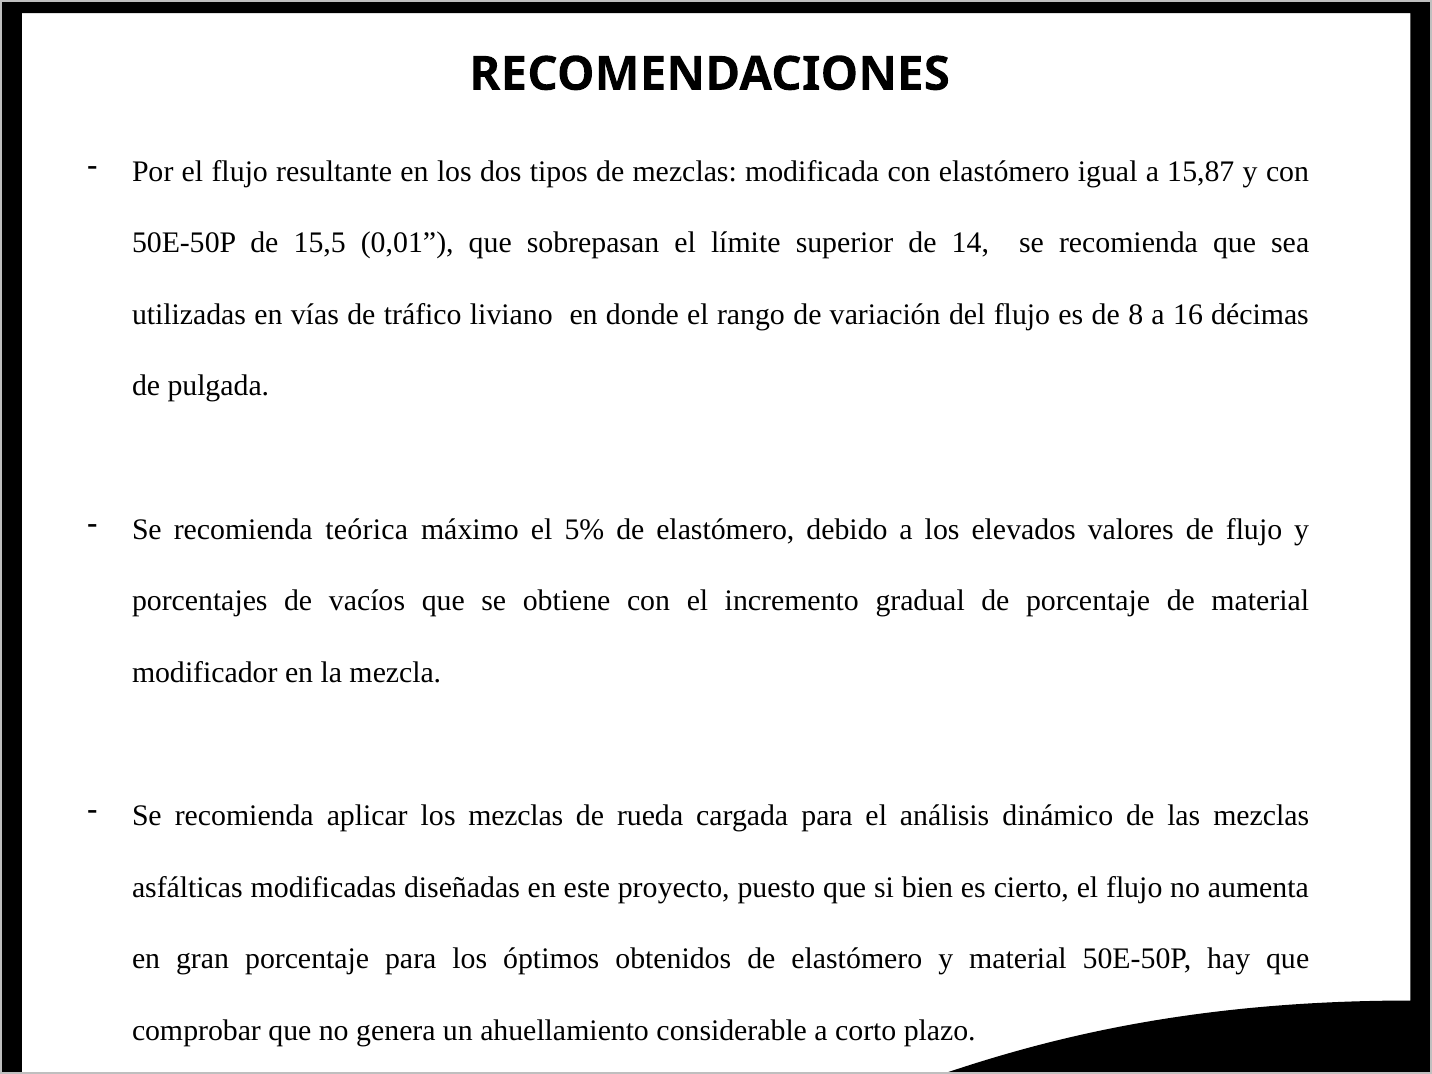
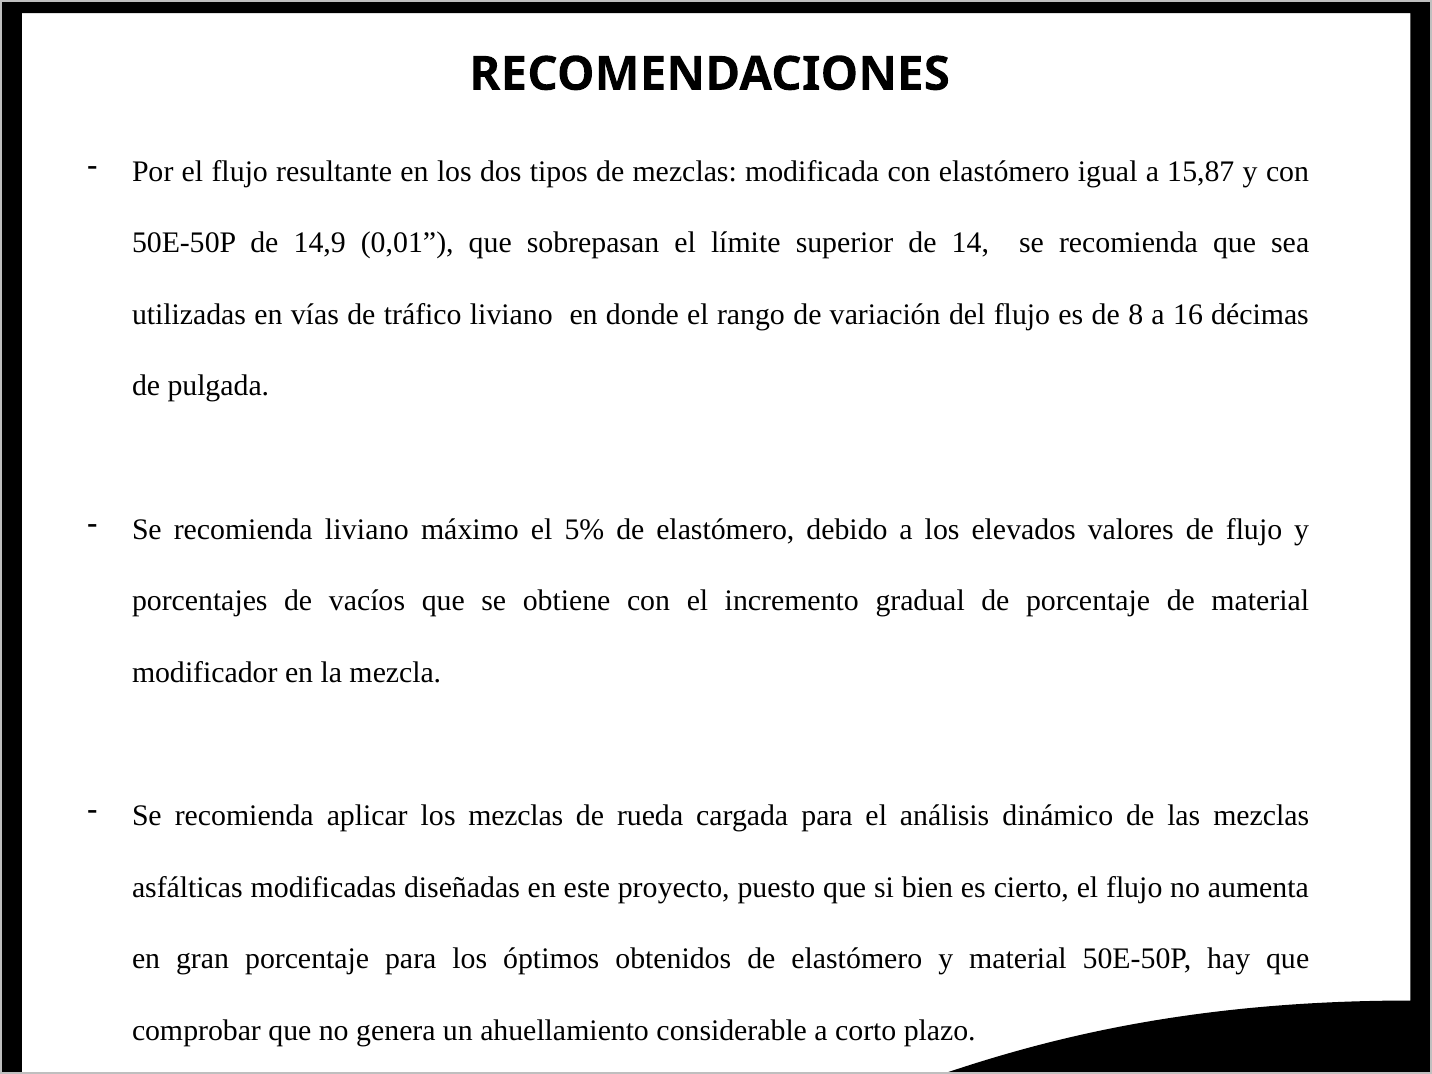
15,5: 15,5 -> 14,9 (320, 243)
recomienda teórica: teórica -> liviano (367, 529)
